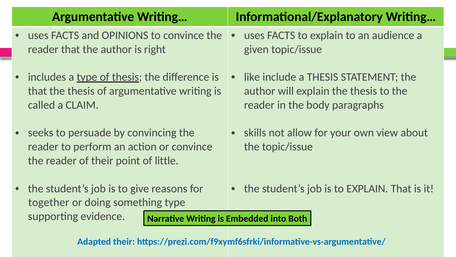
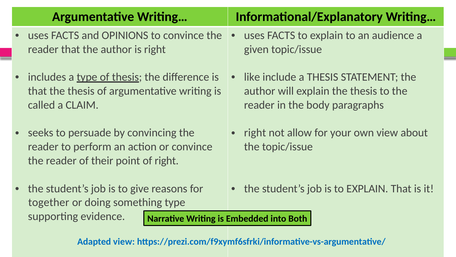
skills: skills -> right (255, 133)
of little: little -> right (167, 160)
Adapted their: their -> view (124, 241)
